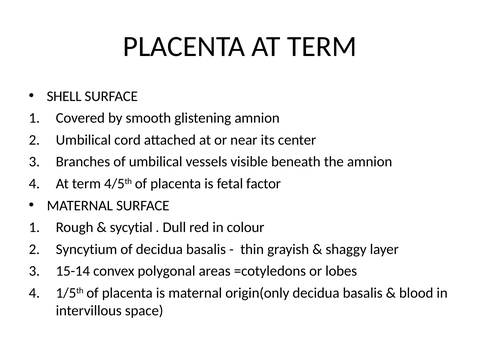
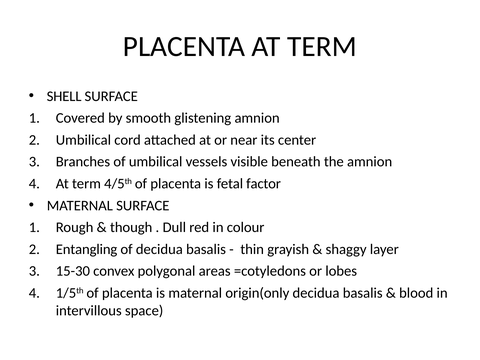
sycytial: sycytial -> though (131, 227)
Syncytium: Syncytium -> Entangling (87, 249)
15-14: 15-14 -> 15-30 (73, 271)
